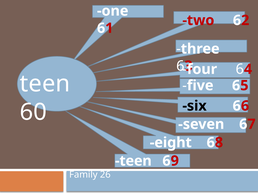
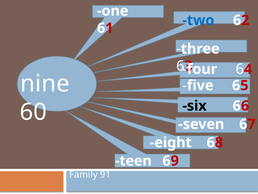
two colour: red -> blue (198, 20)
teen: teen -> nine (45, 83)
26: 26 -> 91 (105, 174)
